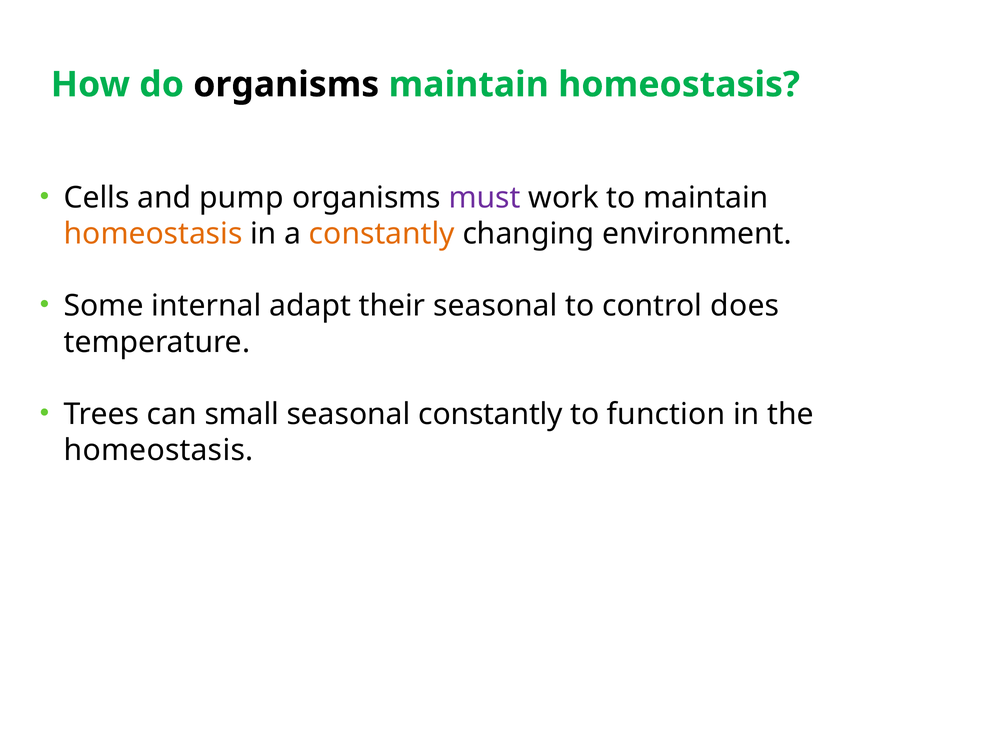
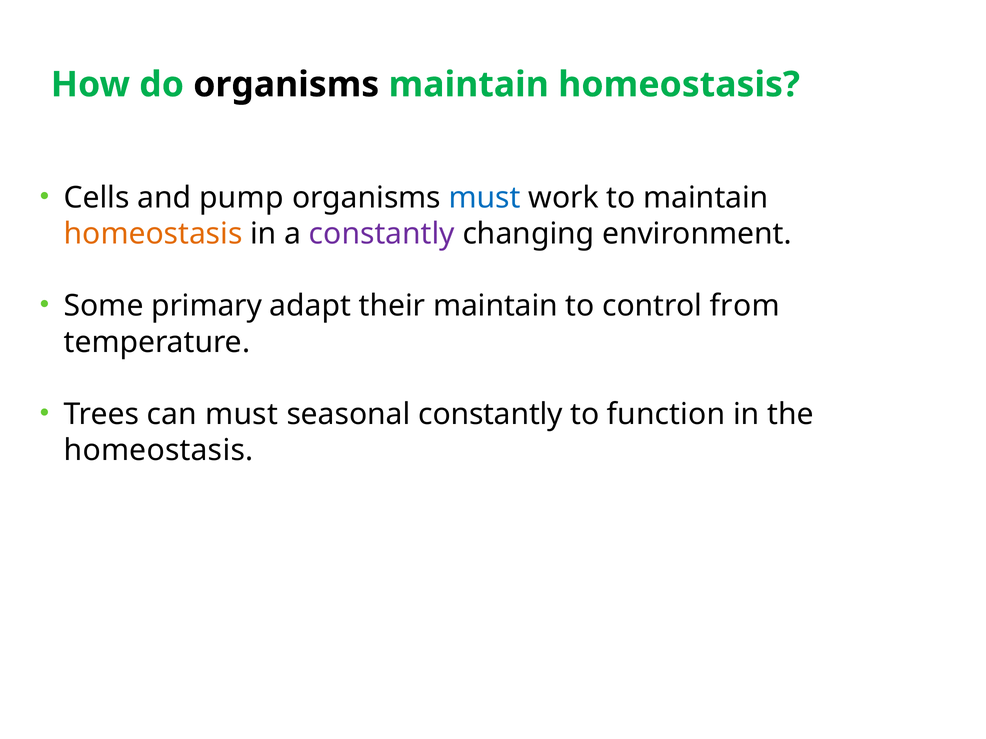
must colour: purple -> blue (485, 198)
constantly colour: orange -> purple (382, 234)
internal: internal -> primary (207, 306)
their seasonal: seasonal -> maintain (495, 306)
does: does -> from (745, 306)
can small: small -> must (242, 415)
